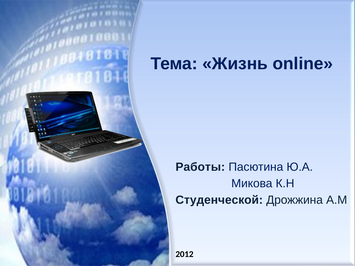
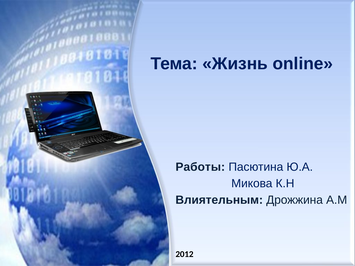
Студенческой: Студенческой -> Влиятельным (219, 200)
